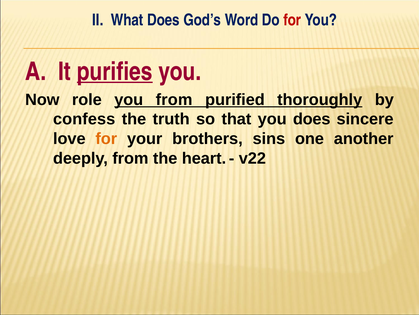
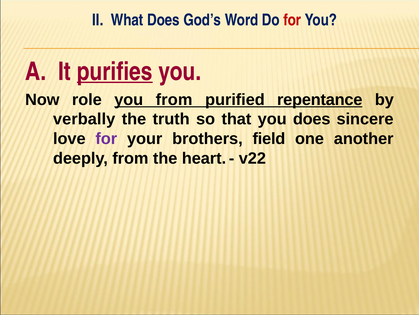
thoroughly: thoroughly -> repentance (320, 99)
confess: confess -> verbally (84, 119)
for colour: orange -> purple (106, 138)
sins: sins -> field (269, 138)
